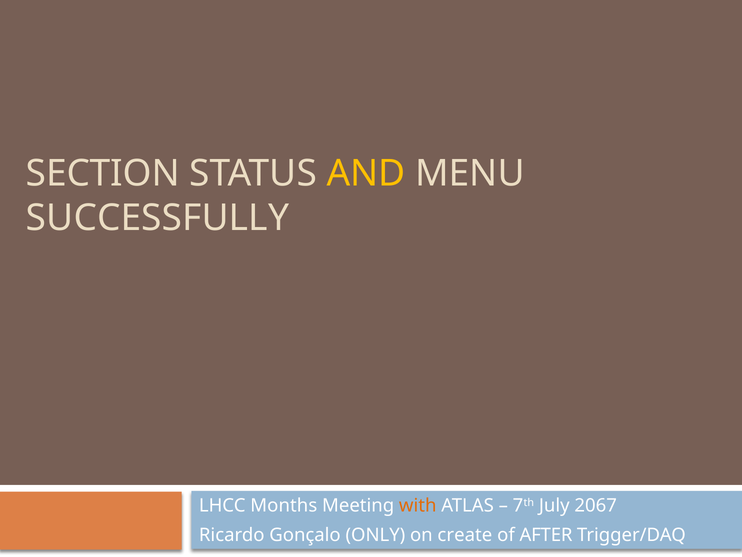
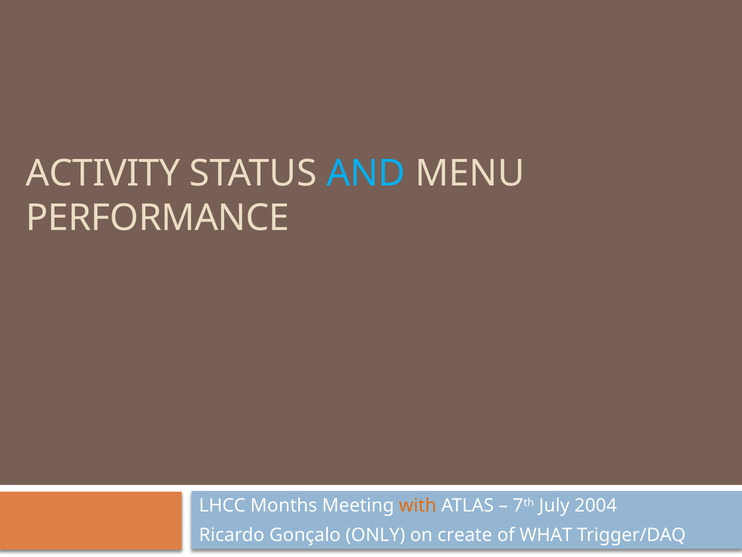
SECTION: SECTION -> ACTIVITY (103, 173)
AND colour: yellow -> light blue (366, 173)
SUCCESSFULLY: SUCCESSFULLY -> PERFORMANCE (158, 218)
2067: 2067 -> 2004 (596, 505)
AFTER: AFTER -> WHAT (546, 535)
